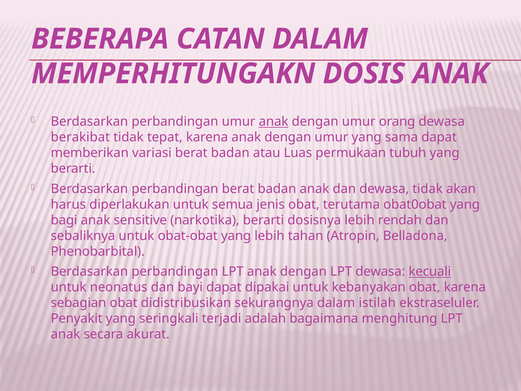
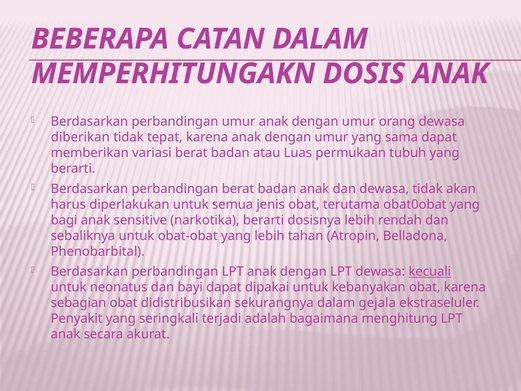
anak underline: present -> none (274, 122)
berakibat: berakibat -> diberikan (80, 137)
istilah: istilah -> gejala (377, 303)
